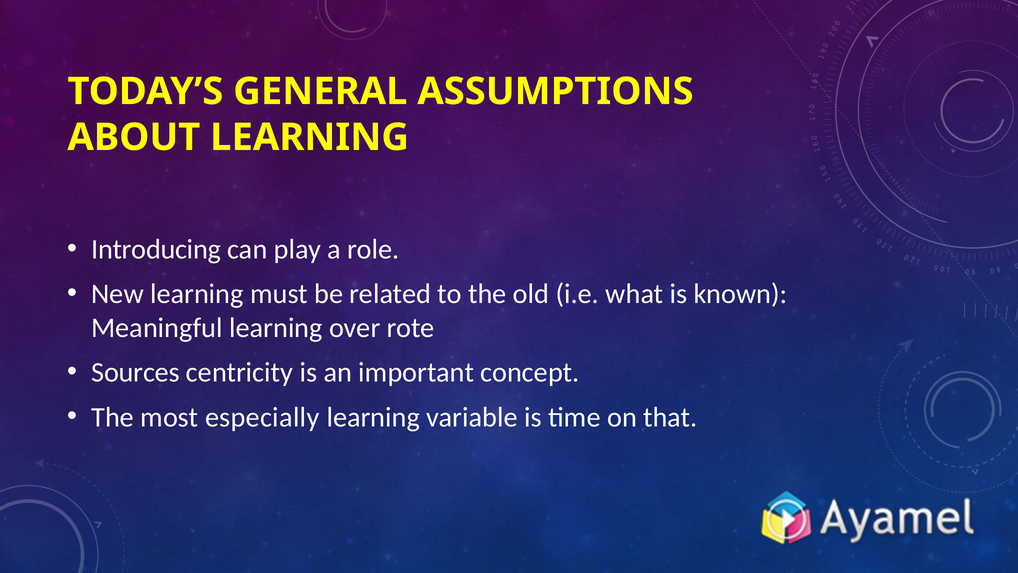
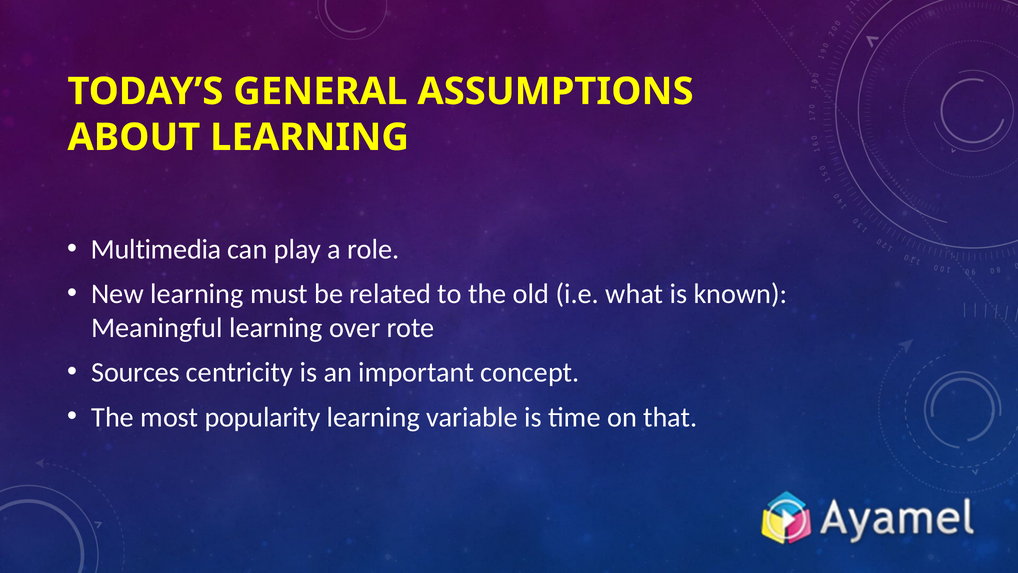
Introducing: Introducing -> Multimedia (156, 249)
especially: especially -> popularity (262, 417)
